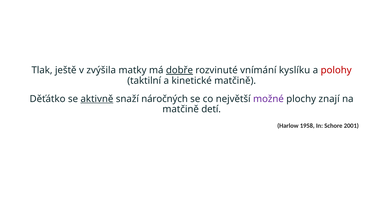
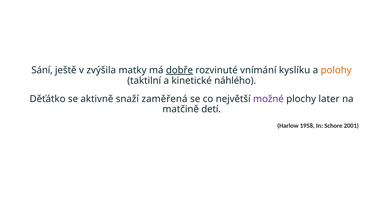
Tlak: Tlak -> Sání (42, 70)
polohy colour: red -> orange (336, 70)
kinetické matčině: matčině -> náhlého (235, 81)
aktivně underline: present -> none (97, 99)
náročných: náročných -> zaměřená (164, 99)
znají: znají -> later (329, 99)
